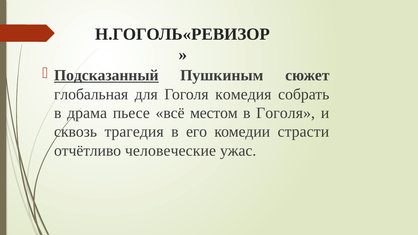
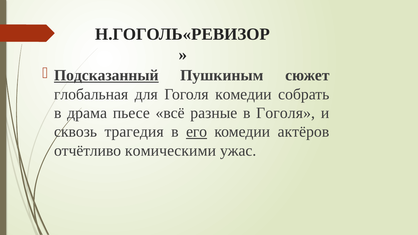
Гоголя комедия: комедия -> комедии (243, 94)
местом: местом -> разные (214, 113)
его underline: none -> present (197, 132)
страсти: страсти -> актёров (303, 132)
человеческие: человеческие -> комическими (170, 151)
